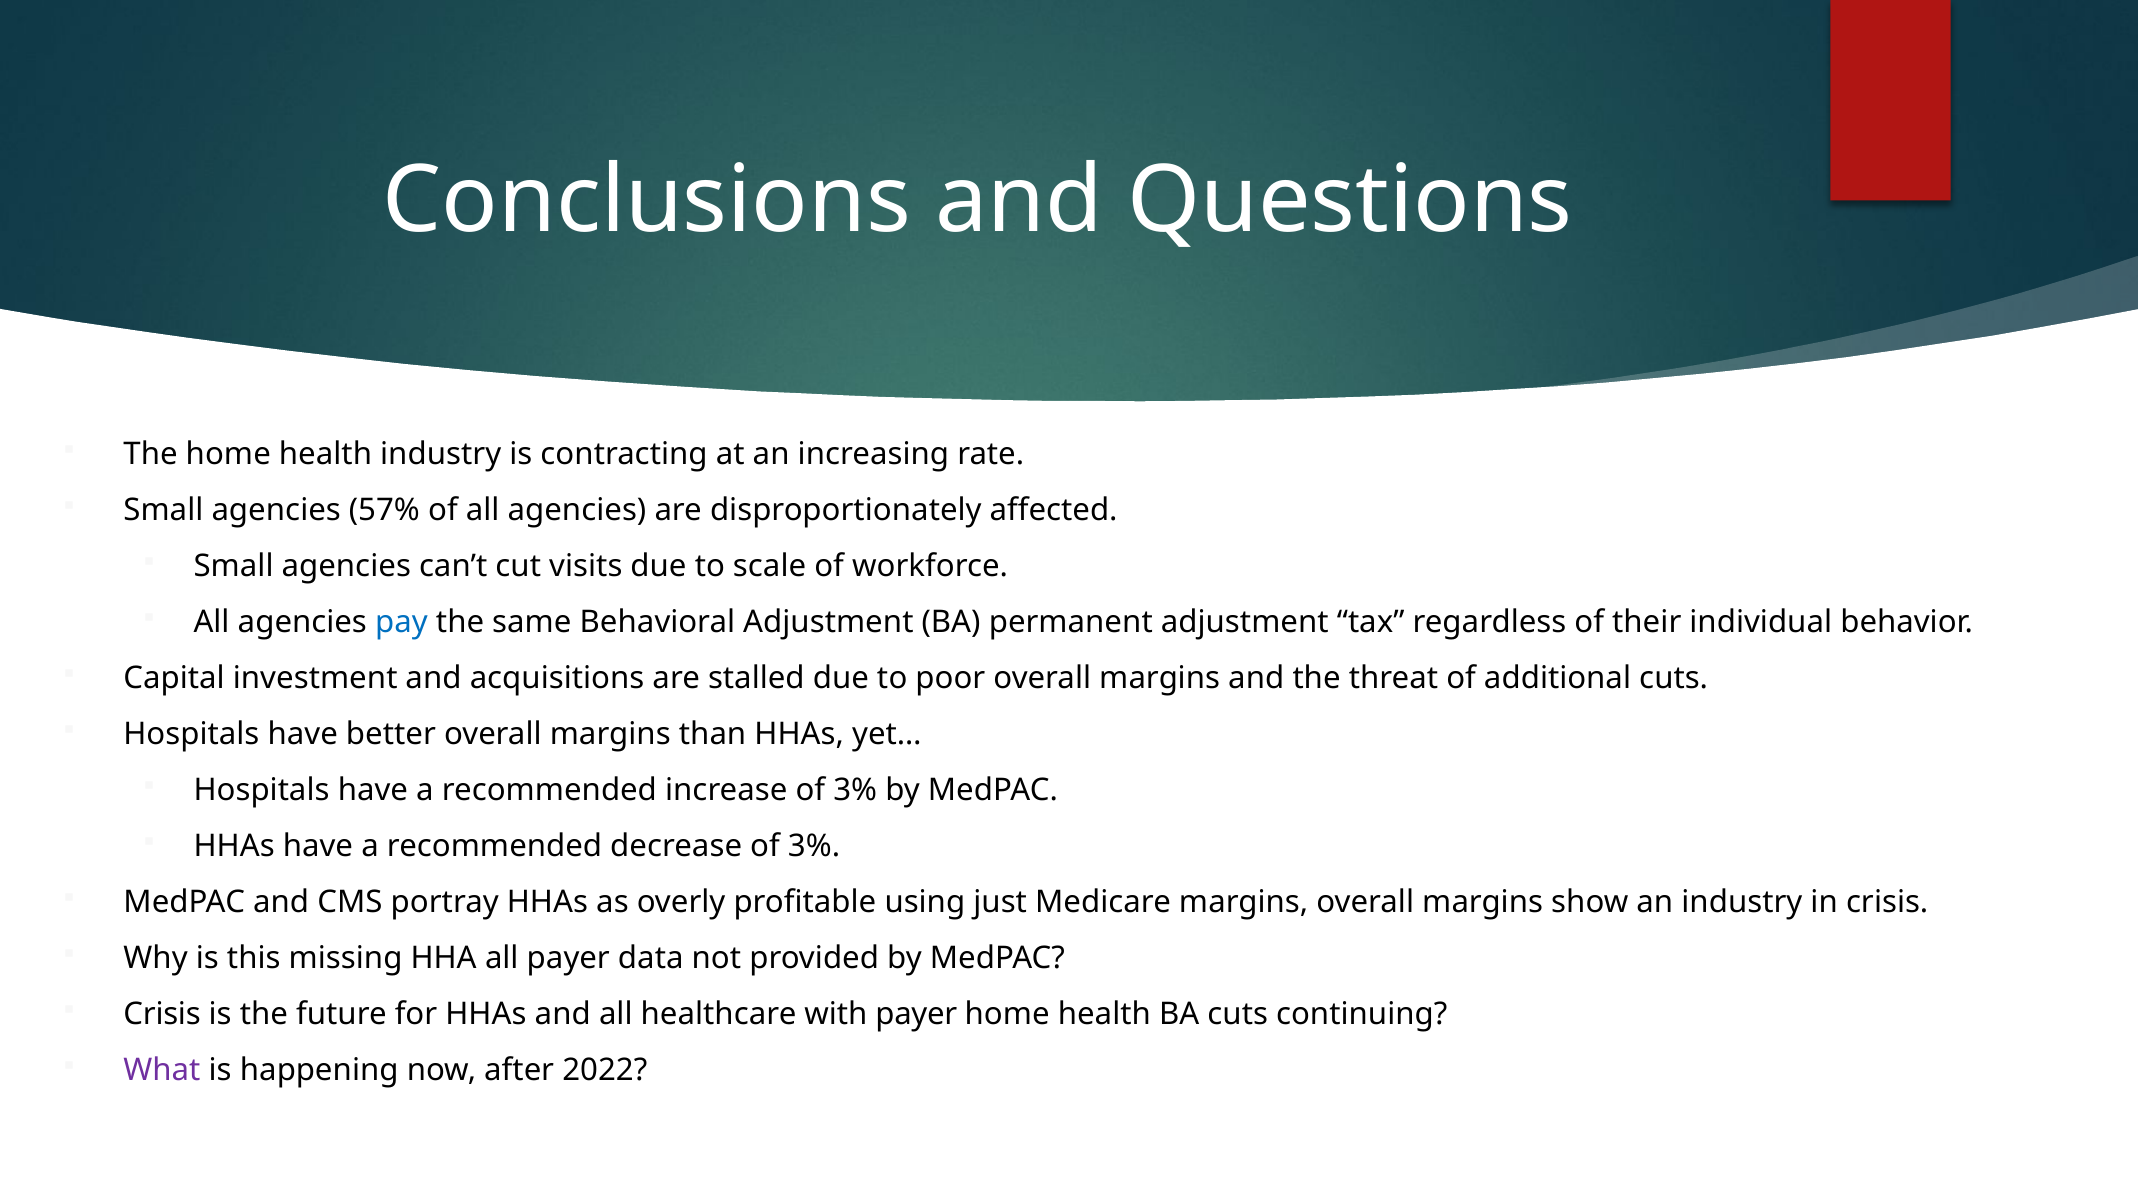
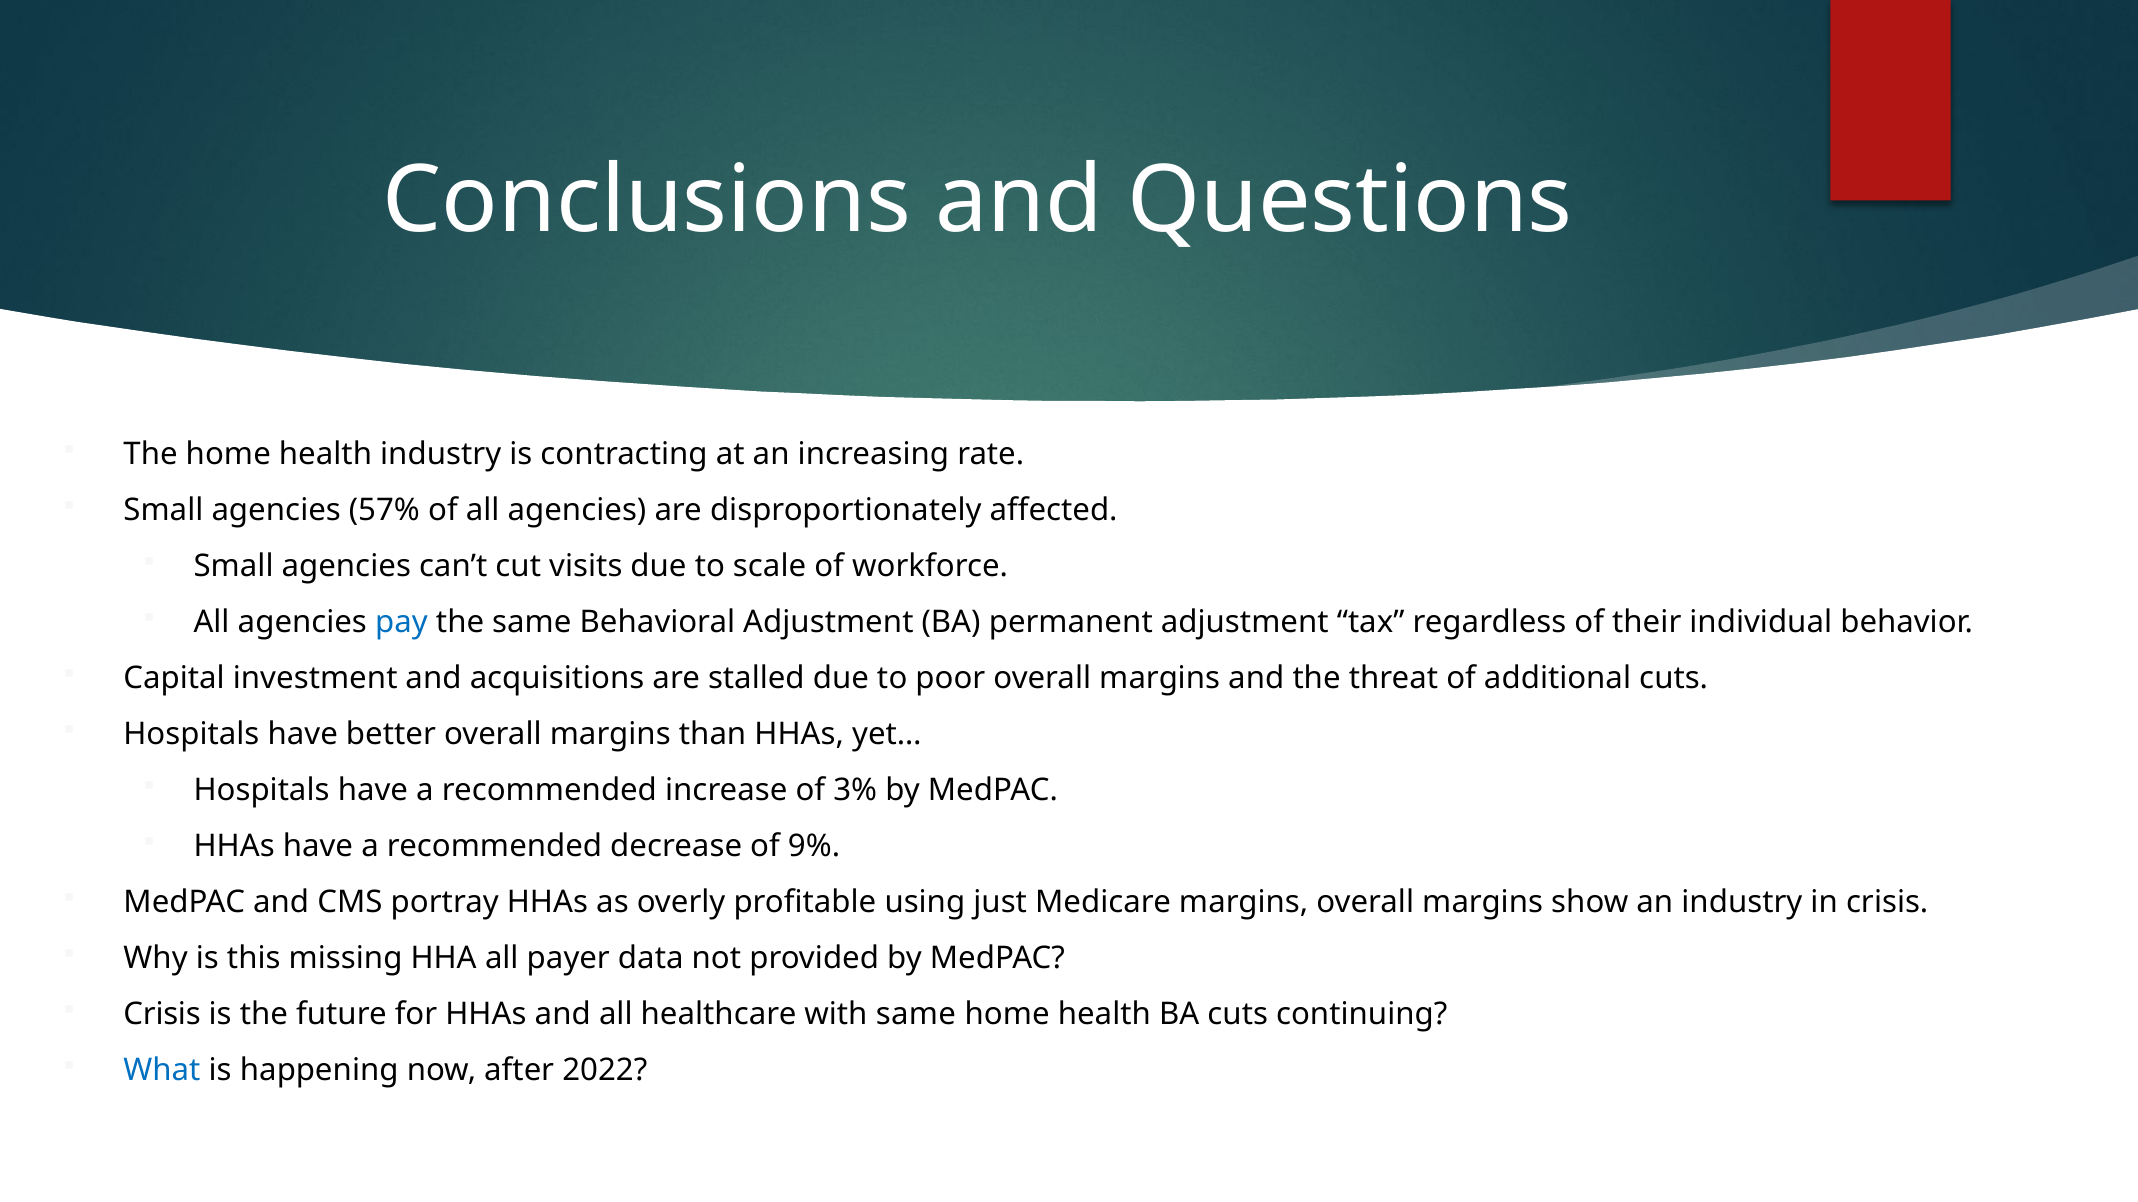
decrease of 3%: 3% -> 9% (814, 847)
with payer: payer -> same (916, 1015)
What colour: purple -> blue (162, 1071)
